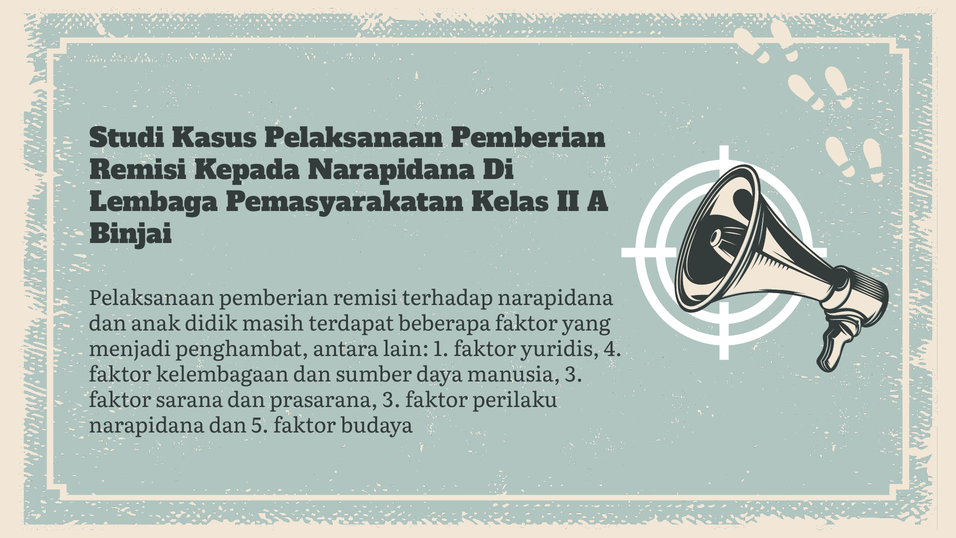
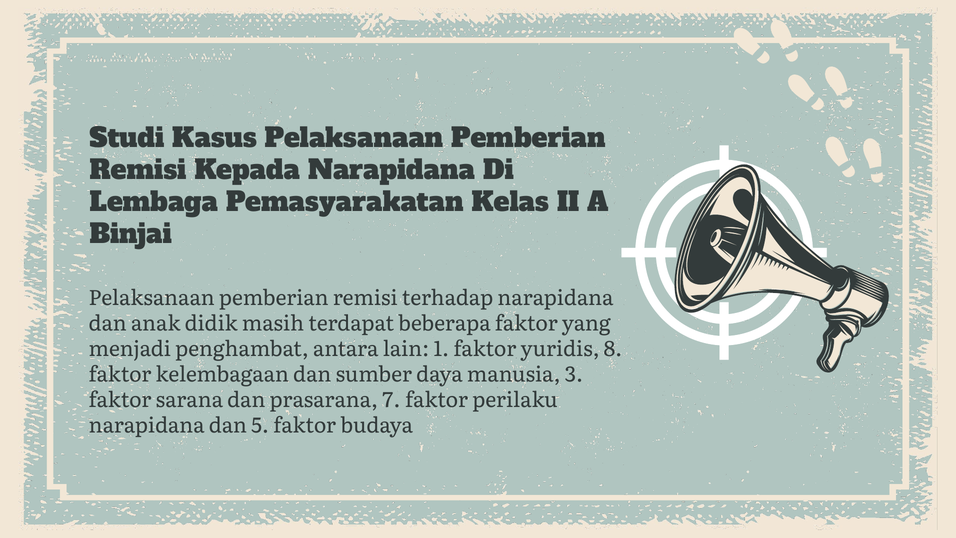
4: 4 -> 8 (613, 349)
prasarana 3: 3 -> 7 (391, 400)
